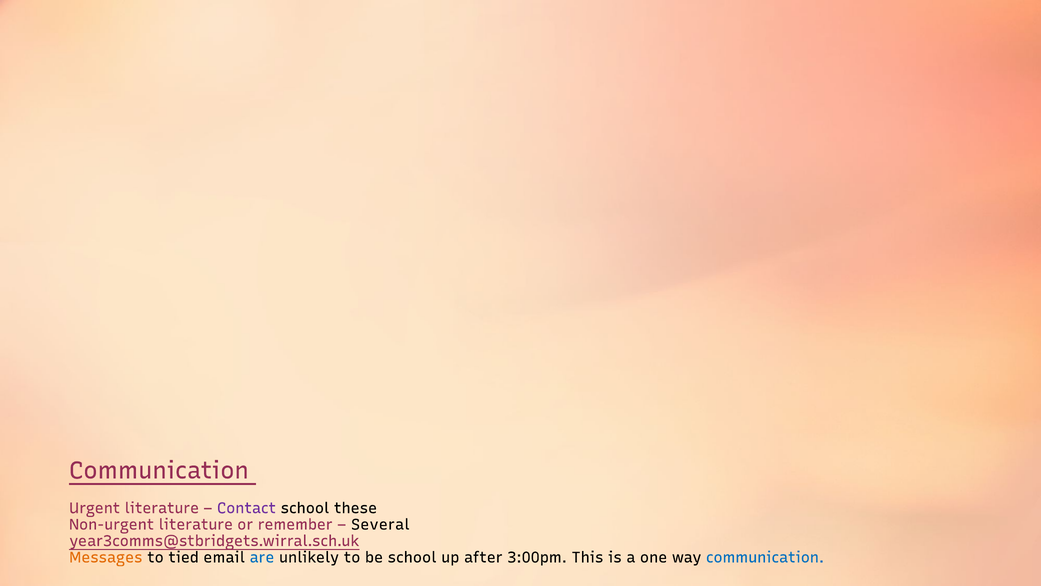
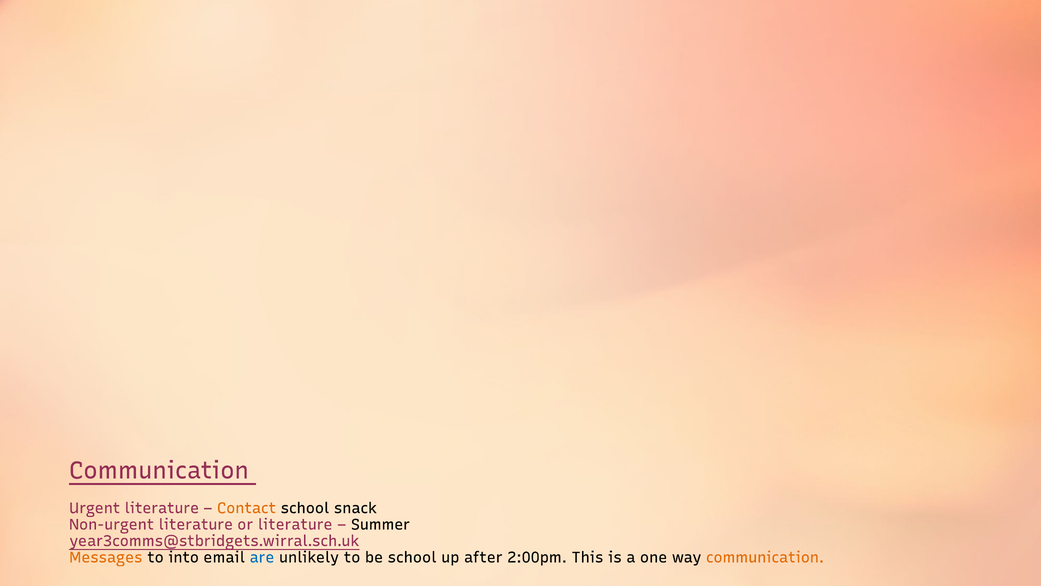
Contact colour: purple -> orange (247, 508)
these: these -> snack (356, 508)
or remember: remember -> literature (295, 524)
Several: Several -> Summer (380, 524)
tied: tied -> into (184, 557)
3:00pm: 3:00pm -> 2:00pm (537, 557)
communication colour: blue -> orange (765, 557)
